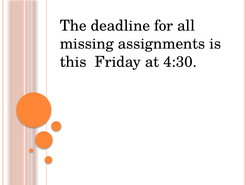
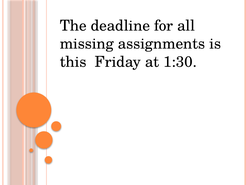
4:30: 4:30 -> 1:30 (180, 62)
